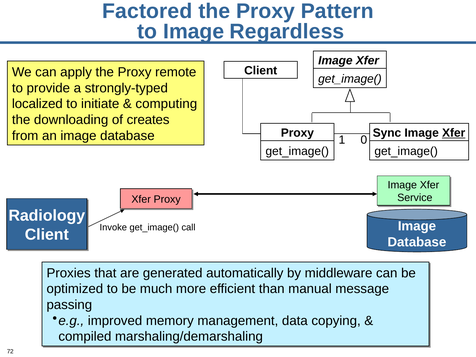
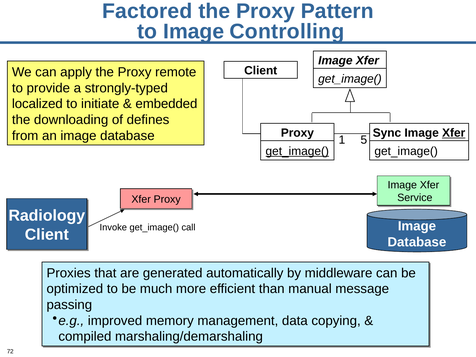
Regardless: Regardless -> Controlling (287, 32)
computing: computing -> embedded (166, 104)
creates: creates -> defines (148, 120)
0: 0 -> 5 (364, 140)
get_image( underline: none -> present (297, 151)
